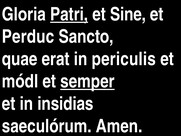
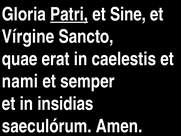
Perduc: Perduc -> Vírgine (28, 37)
periculis: periculis -> caelestis (124, 59)
módl: módl -> nami (20, 81)
semper underline: present -> none (87, 81)
